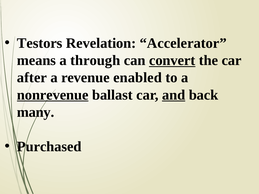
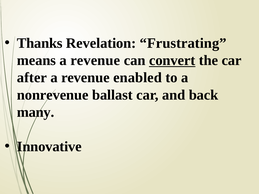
Testors: Testors -> Thanks (40, 43)
Accelerator: Accelerator -> Frustrating (183, 43)
means a through: through -> revenue (95, 60)
nonrevenue underline: present -> none (53, 95)
and underline: present -> none (174, 95)
Purchased: Purchased -> Innovative (49, 147)
